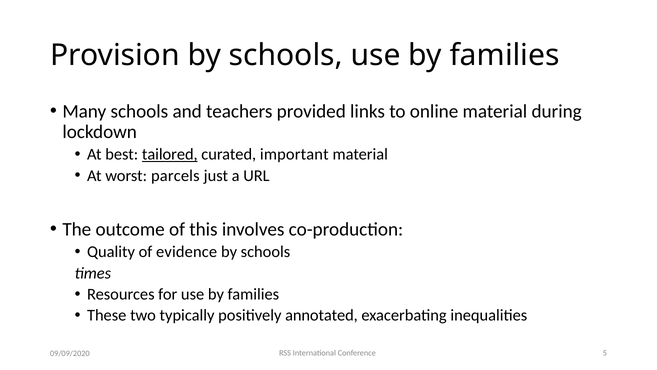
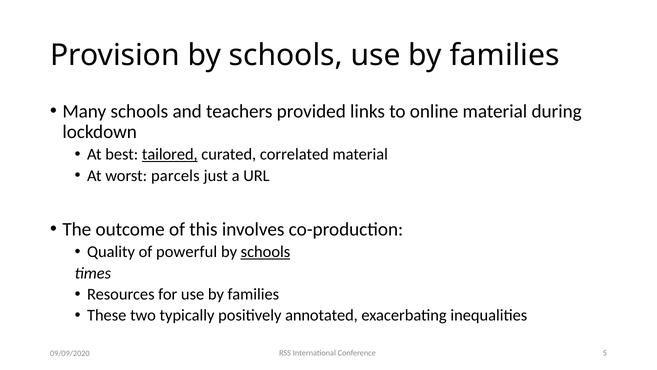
important: important -> correlated (294, 154)
evidence: evidence -> powerful (187, 252)
schools underline: none -> present (265, 252)
